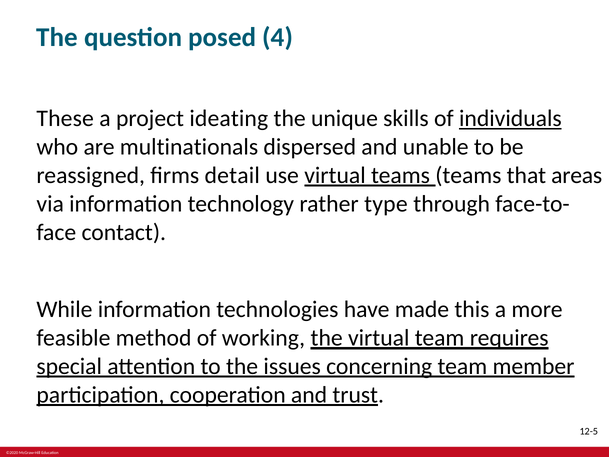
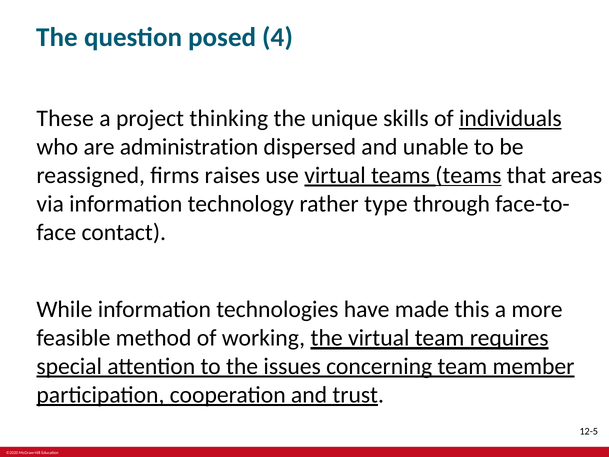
ideating: ideating -> thinking (229, 118)
multinationals: multinationals -> administration (189, 147)
detail: detail -> raises (232, 175)
teams underline: none -> present (468, 175)
